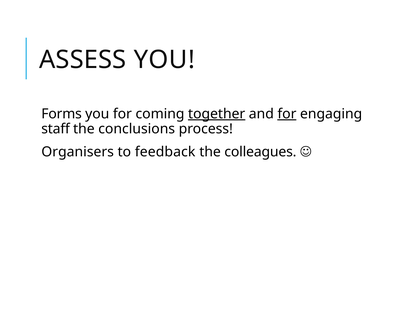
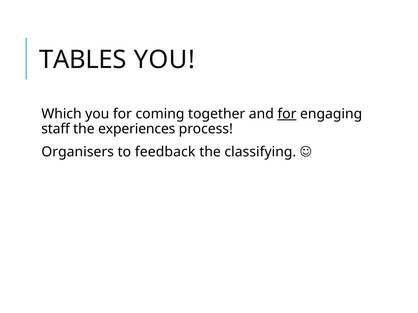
ASSESS: ASSESS -> TABLES (83, 60)
Forms: Forms -> Which (62, 114)
together underline: present -> none (217, 114)
conclusions: conclusions -> experiences (137, 129)
colleagues: colleagues -> classifying (260, 152)
